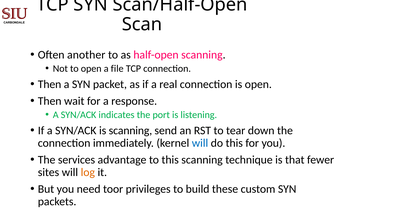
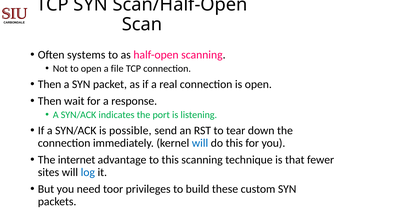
another: another -> systems (86, 55)
is scanning: scanning -> possible (130, 131)
services: services -> internet (77, 160)
log colour: orange -> blue (88, 173)
